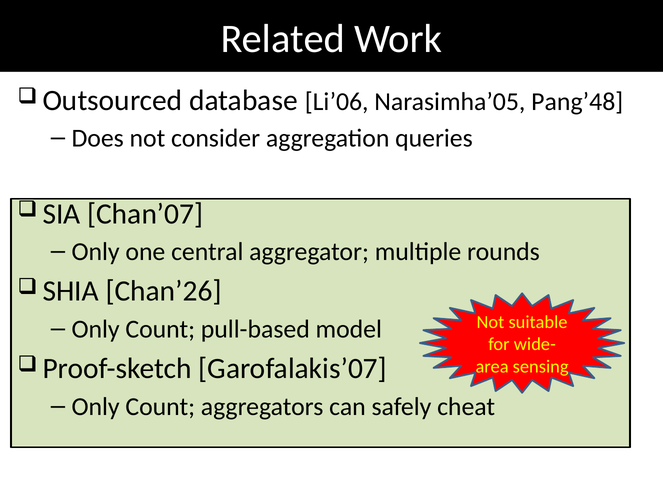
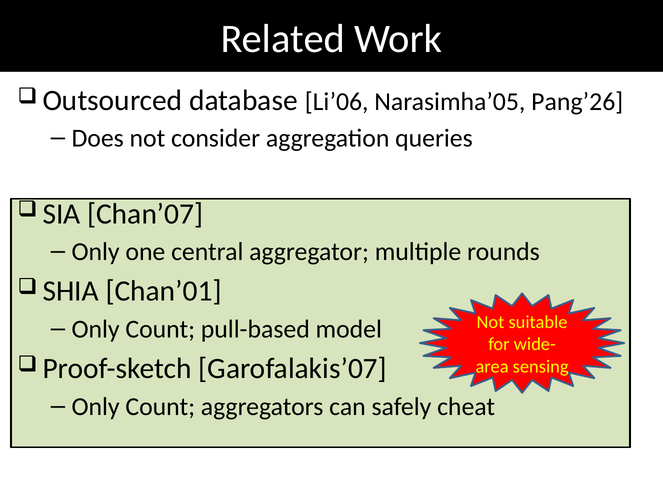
Pang’48: Pang’48 -> Pang’26 (577, 102)
Chan’26: Chan’26 -> Chan’01 (164, 291)
